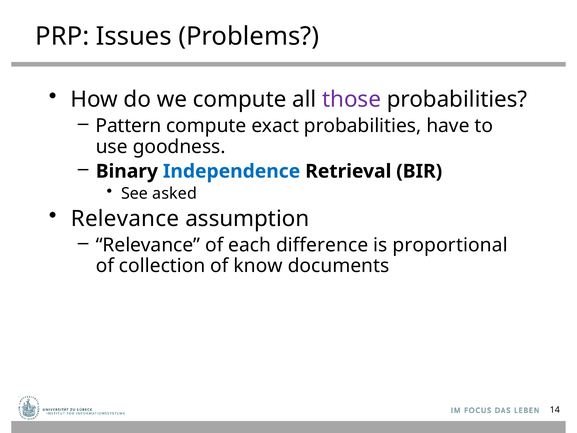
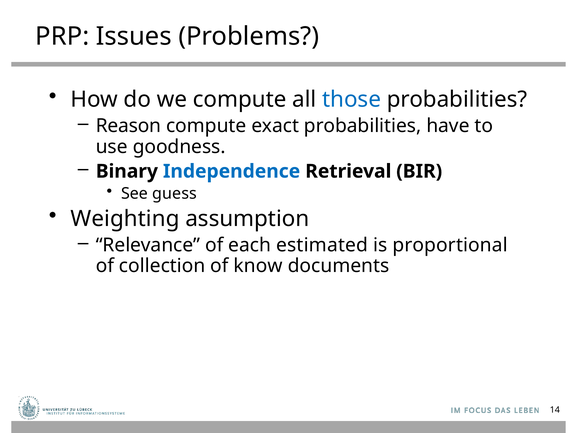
those colour: purple -> blue (352, 99)
Pattern: Pattern -> Reason (129, 126)
asked: asked -> guess (175, 193)
Relevance: Relevance -> Weighting (125, 219)
difference: difference -> estimated (322, 245)
